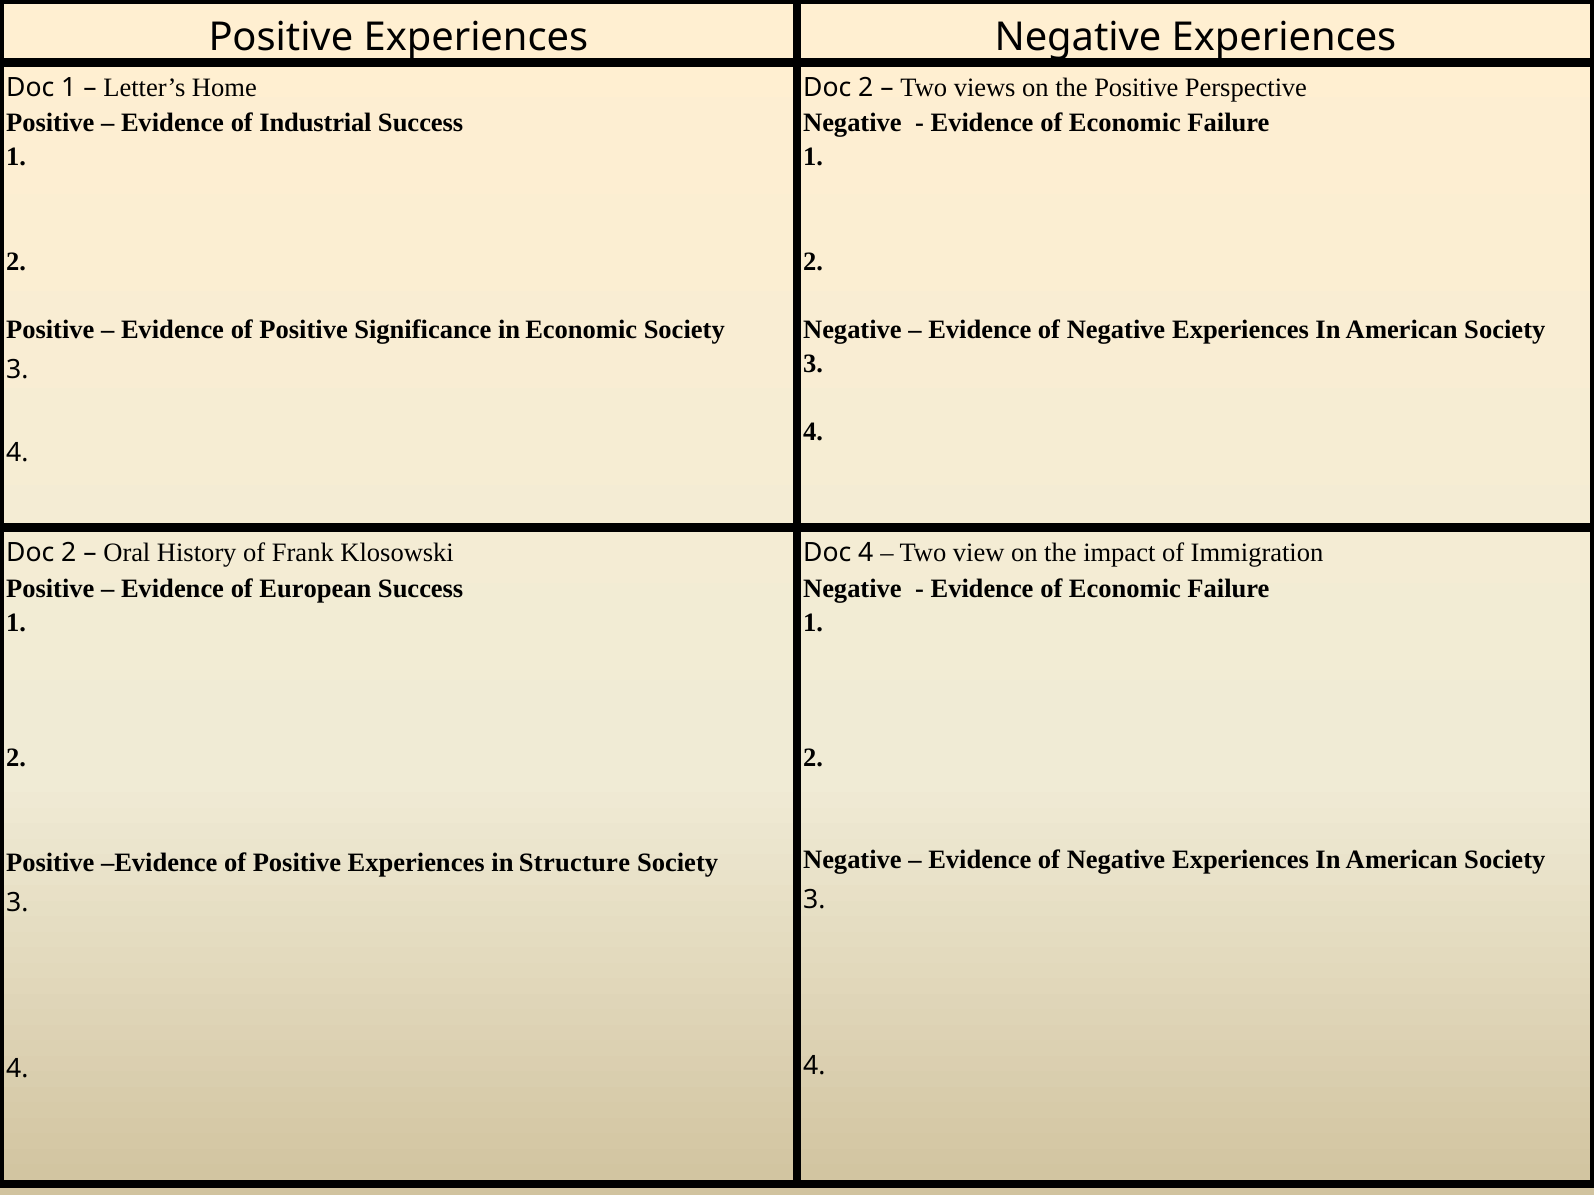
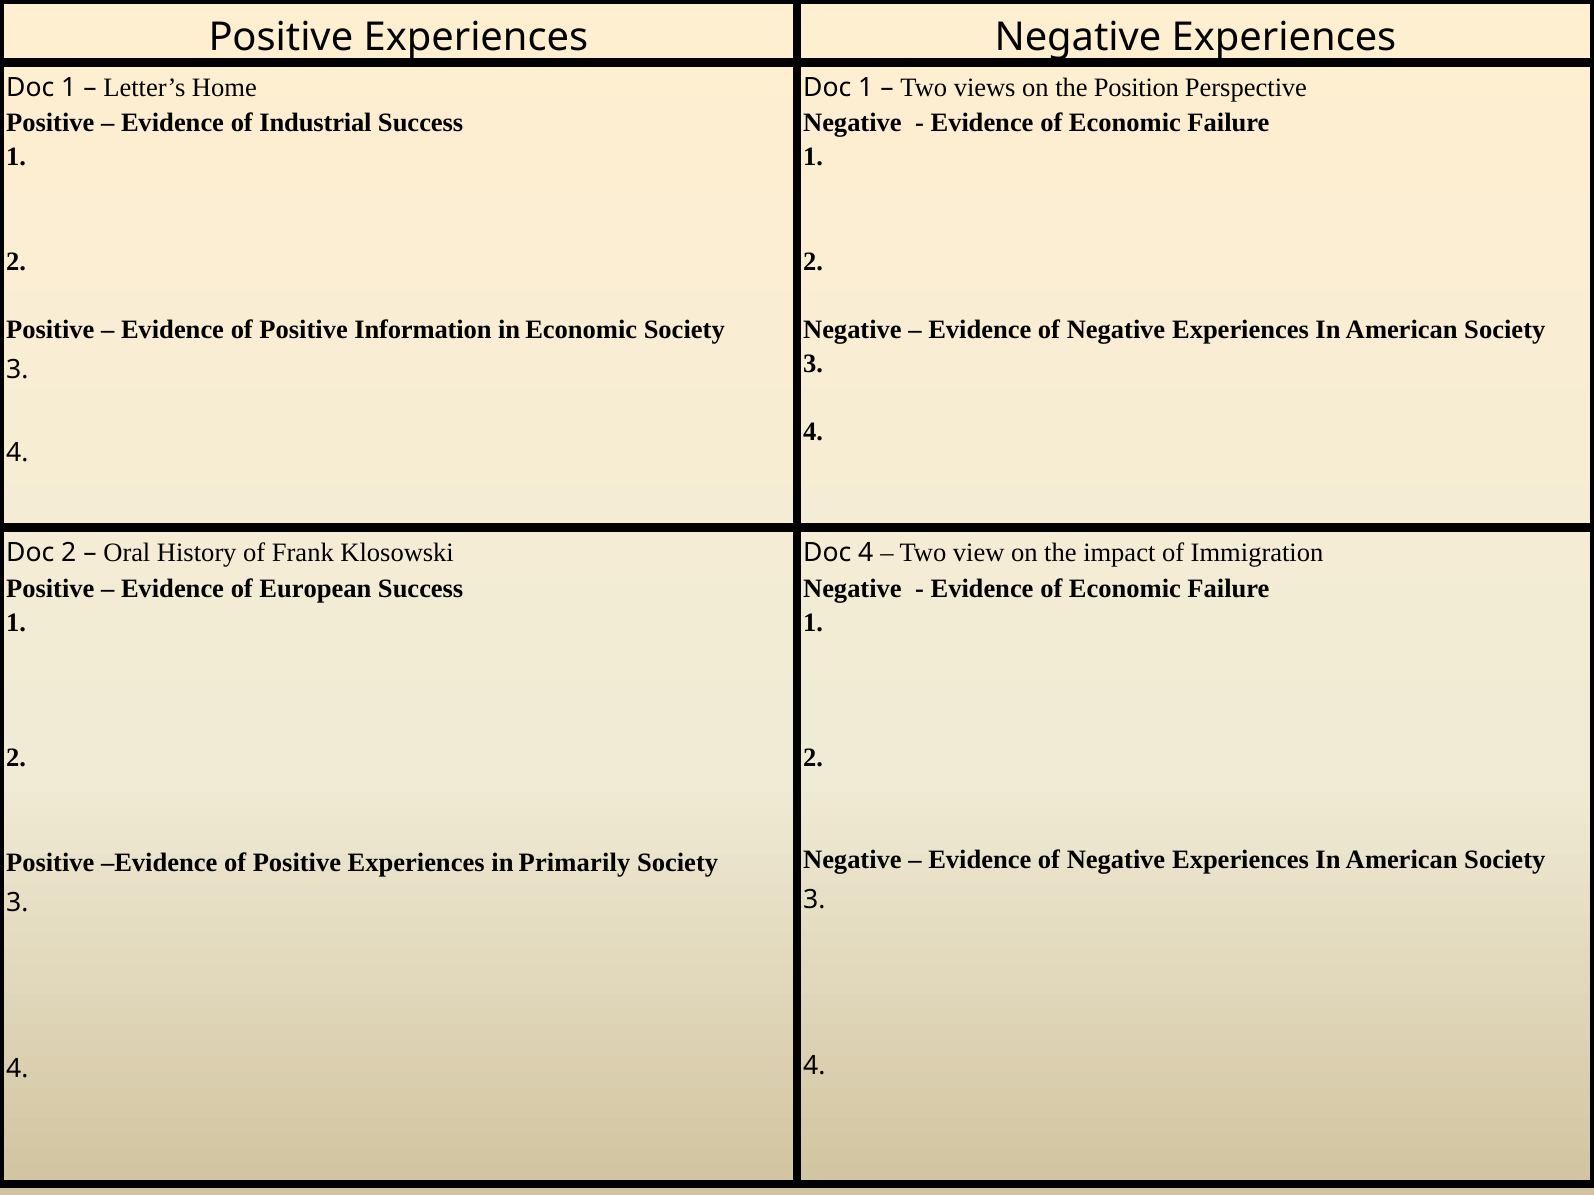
2: 2 -> 1 (866, 87)
the Positive: Positive -> Position (1136, 87)
Significance: Significance -> Information (423, 330)
Structure: Structure -> Primarily (575, 863)
